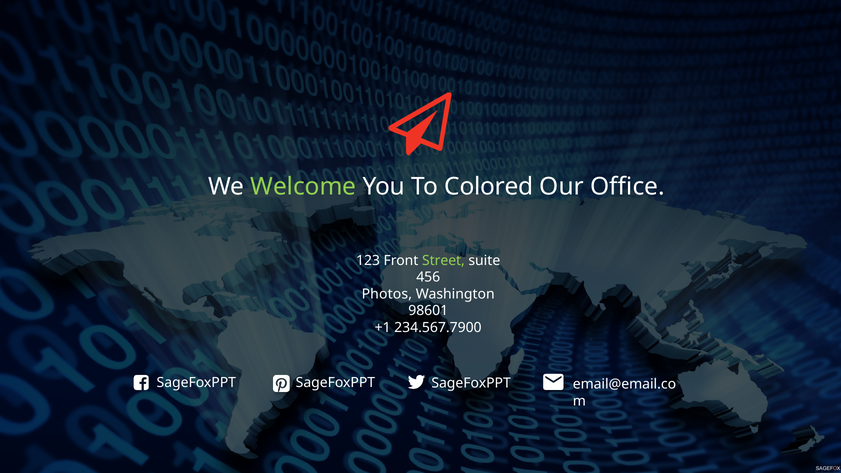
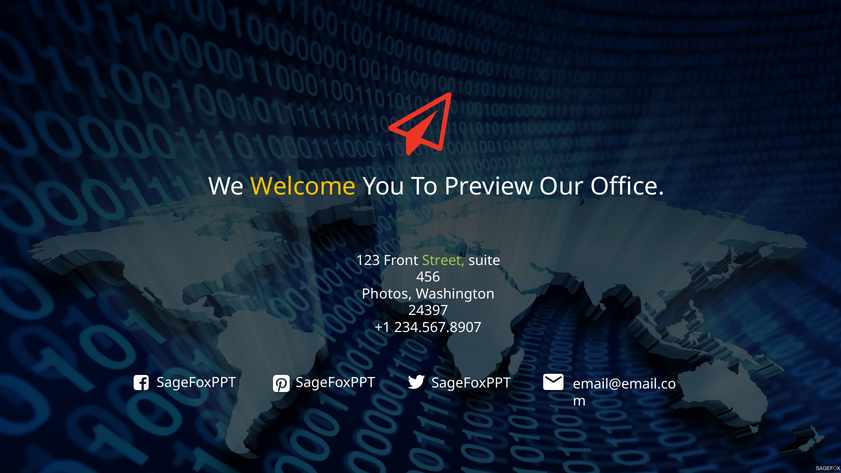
Welcome colour: light green -> yellow (303, 187)
Colored: Colored -> Preview (489, 187)
98601: 98601 -> 24397 (428, 311)
234.567.7900: 234.567.7900 -> 234.567.8907 (438, 328)
